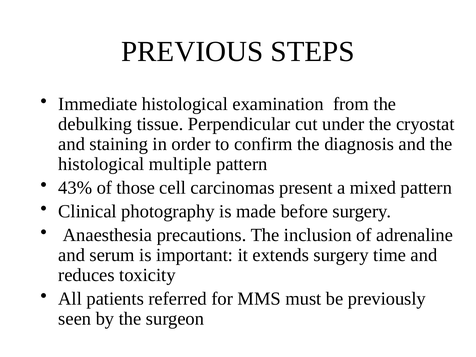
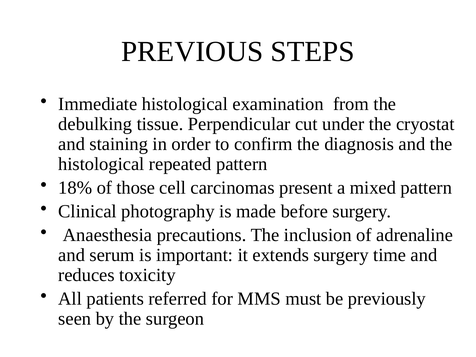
multiple: multiple -> repeated (180, 164)
43%: 43% -> 18% (75, 188)
